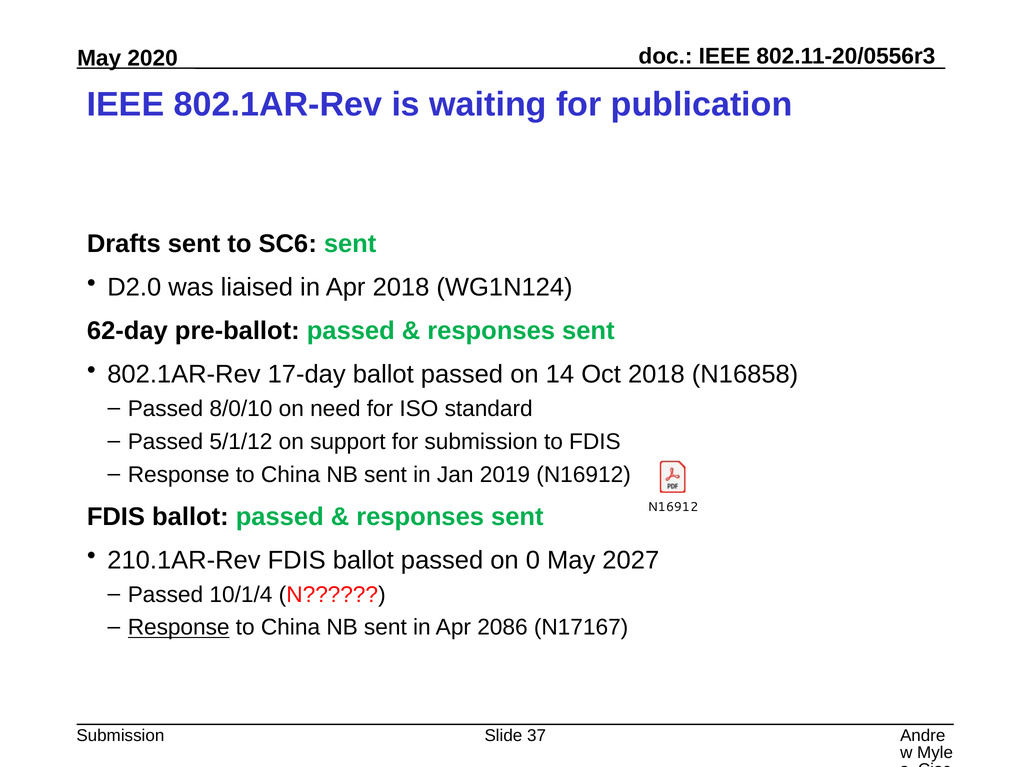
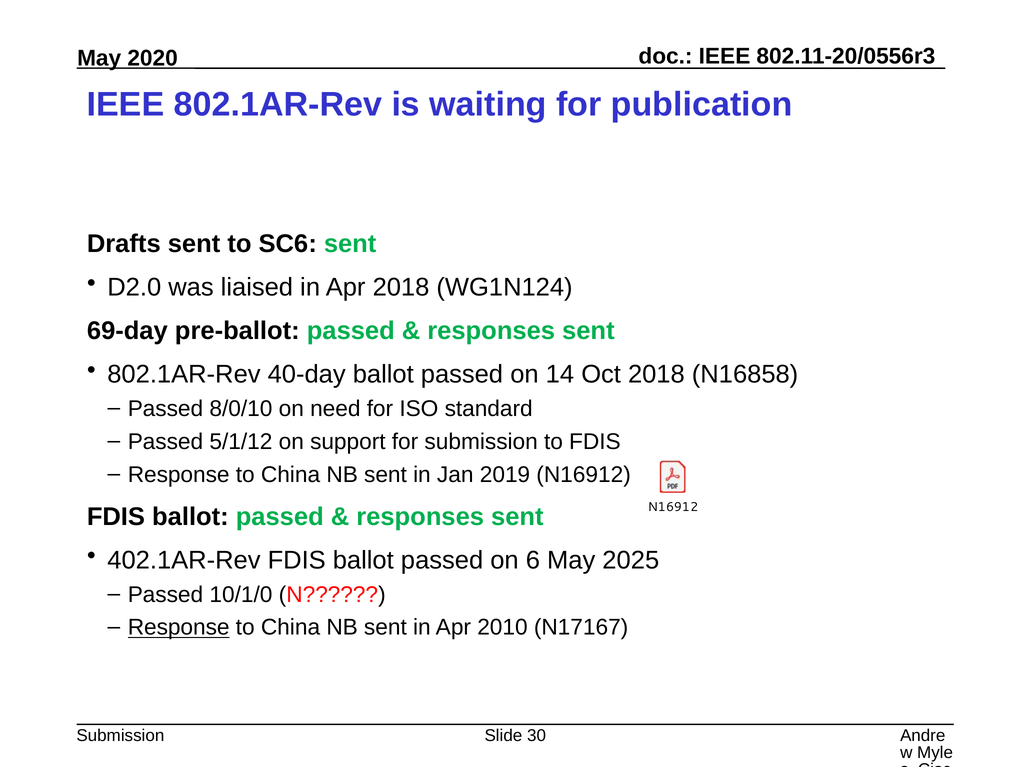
62-day: 62-day -> 69-day (127, 331)
17-day: 17-day -> 40-day (307, 374)
210.1AR-Rev: 210.1AR-Rev -> 402.1AR-Rev (184, 560)
0: 0 -> 6 (533, 560)
2027: 2027 -> 2025 (631, 560)
10/1/4: 10/1/4 -> 10/1/0 (241, 594)
2086: 2086 -> 2010 (502, 627)
37: 37 -> 30 (537, 735)
